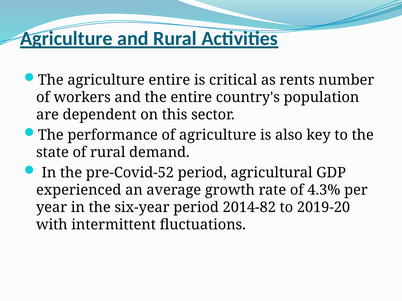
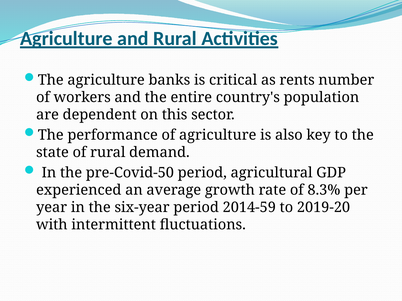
agriculture entire: entire -> banks (169, 80)
pre-Covid-52: pre-Covid-52 -> pre-Covid-50 (130, 173)
4.3%: 4.3% -> 8.3% (324, 190)
2014-82: 2014-82 -> 2014-59 (249, 208)
